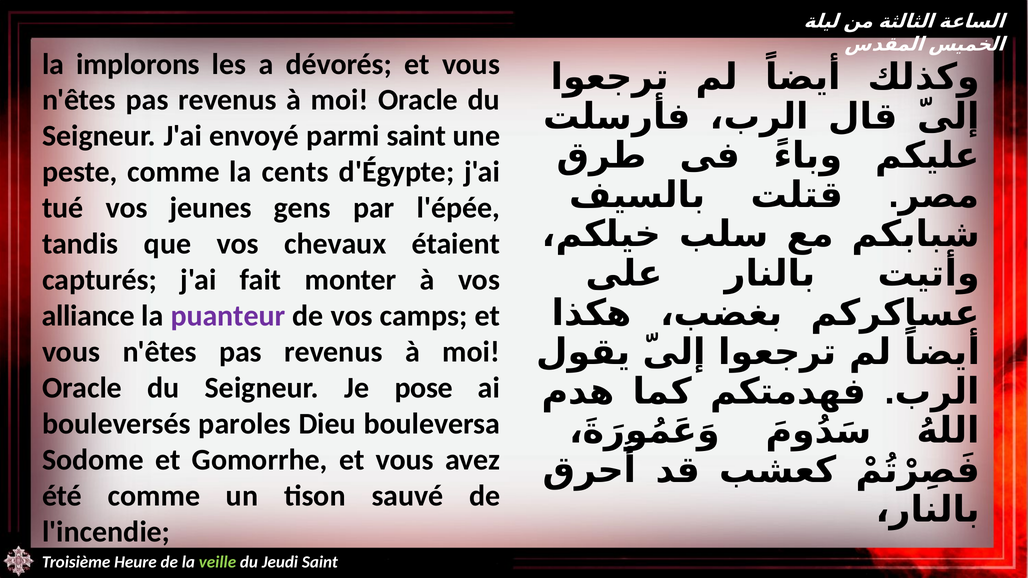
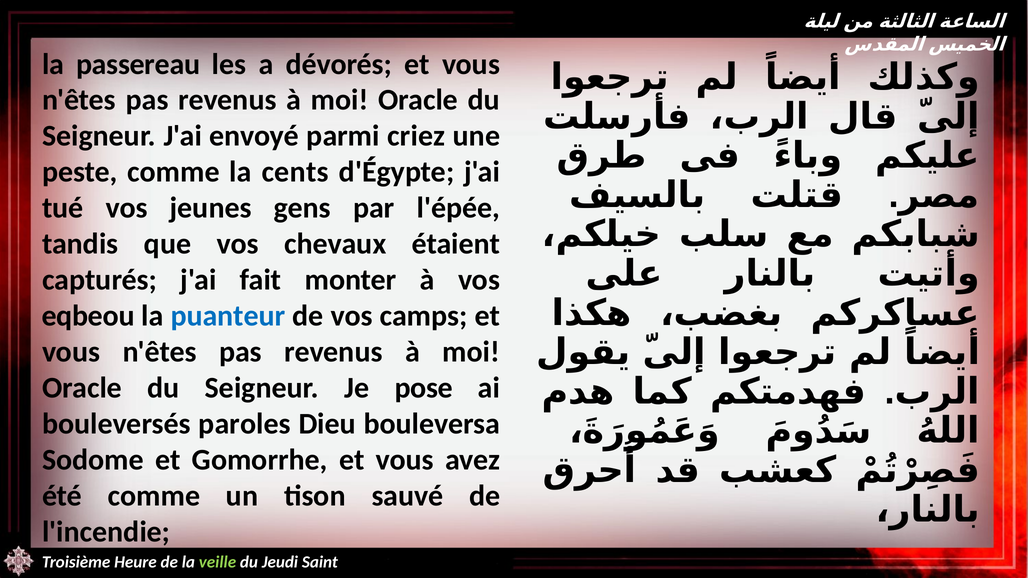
implorons: implorons -> passereau (138, 64)
parmi saint: saint -> criez (416, 136)
alliance: alliance -> eqbeou (88, 316)
puanteur colour: purple -> blue (228, 316)
